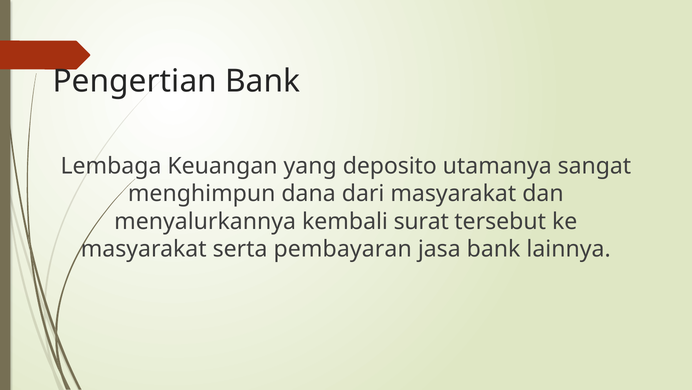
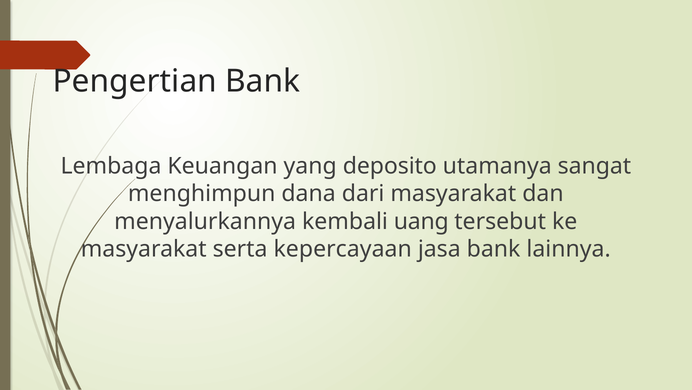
surat: surat -> uang (421, 221)
pembayaran: pembayaran -> kepercayaan (343, 249)
